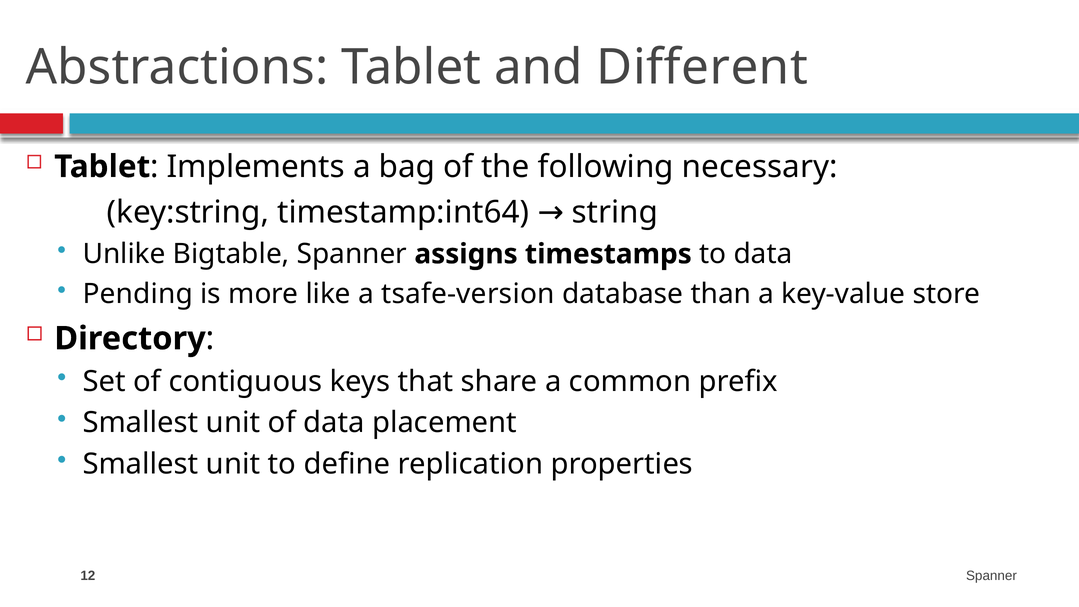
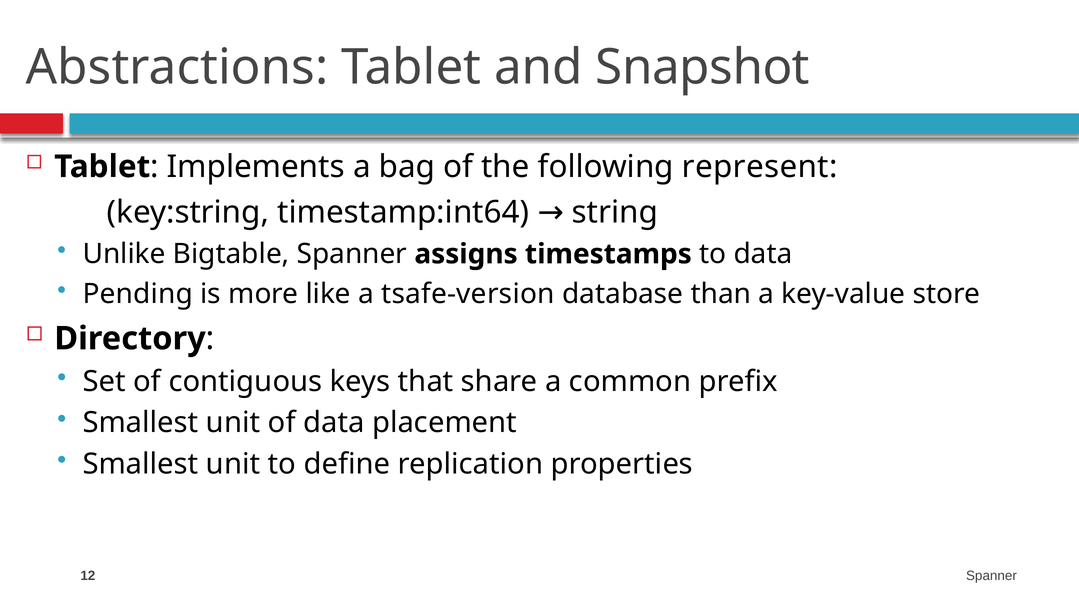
Different: Different -> Snapshot (703, 68)
necessary: necessary -> represent (760, 167)
